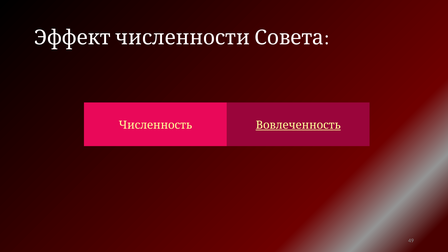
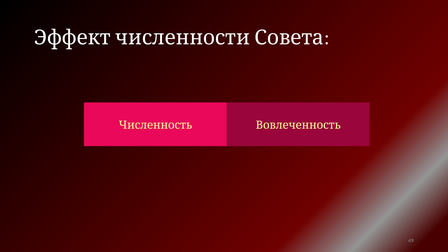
Вовлеченность underline: present -> none (298, 125)
